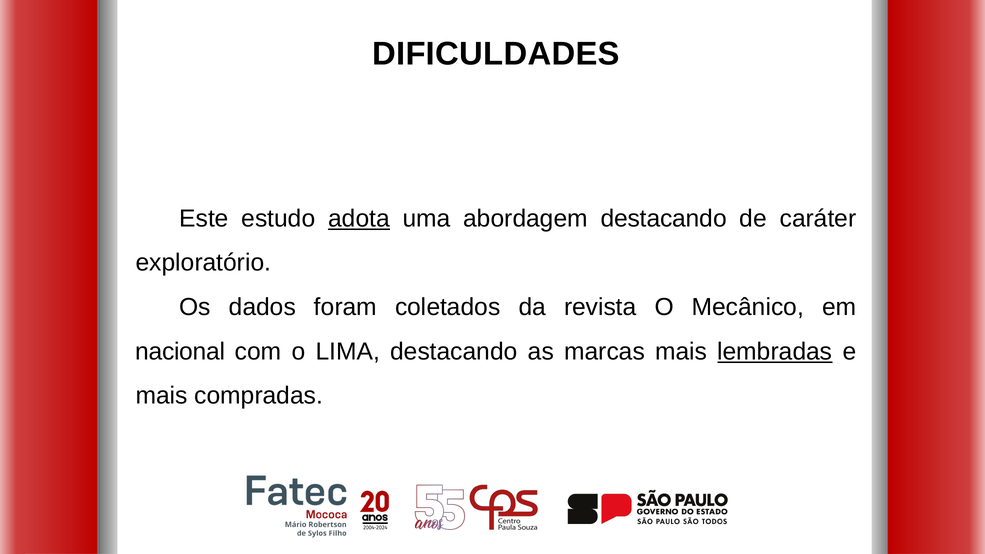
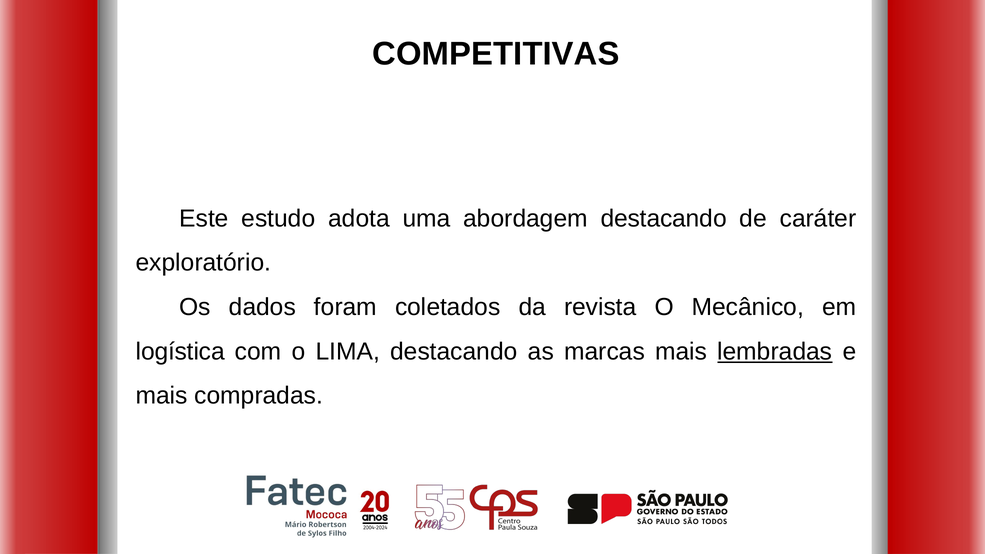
DIFICULDADES: DIFICULDADES -> COMPETITIVAS (496, 54)
adota underline: present -> none (359, 218)
nacional: nacional -> logística (180, 351)
